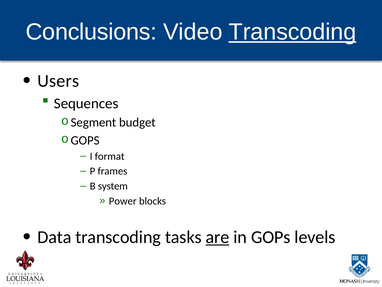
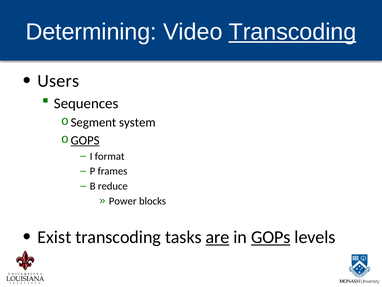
Conclusions: Conclusions -> Determining (91, 32)
budget: budget -> system (137, 122)
GOPS underline: none -> present (85, 140)
system: system -> reduce (113, 186)
Data: Data -> Exist (54, 237)
GOPs underline: none -> present (271, 237)
